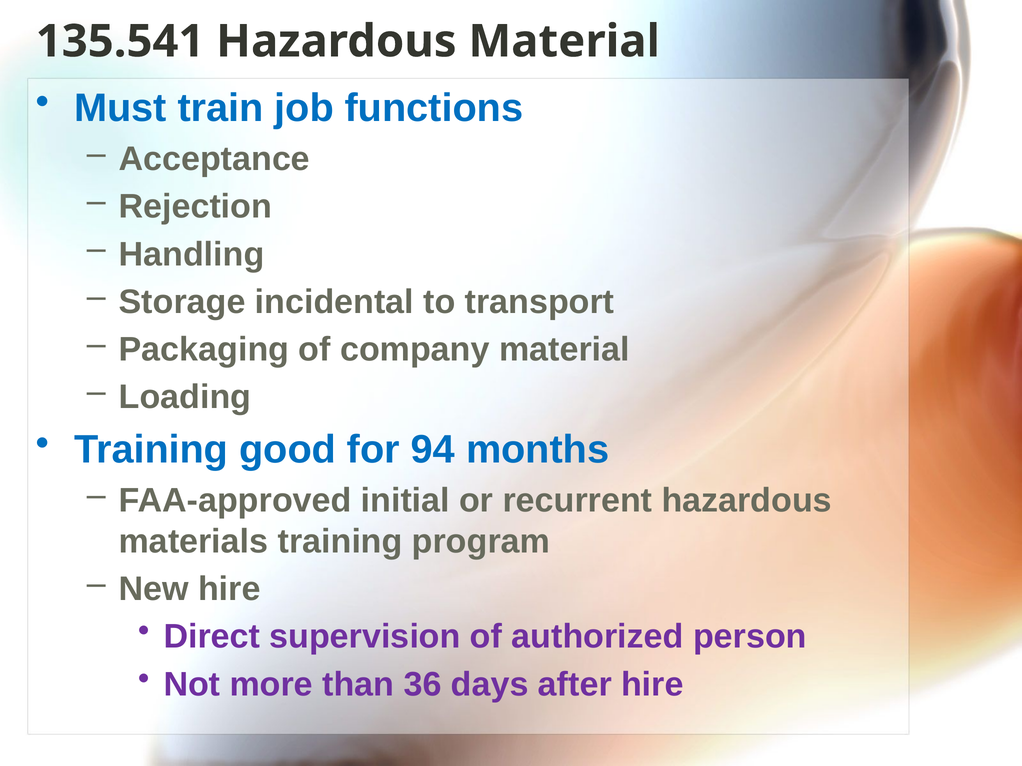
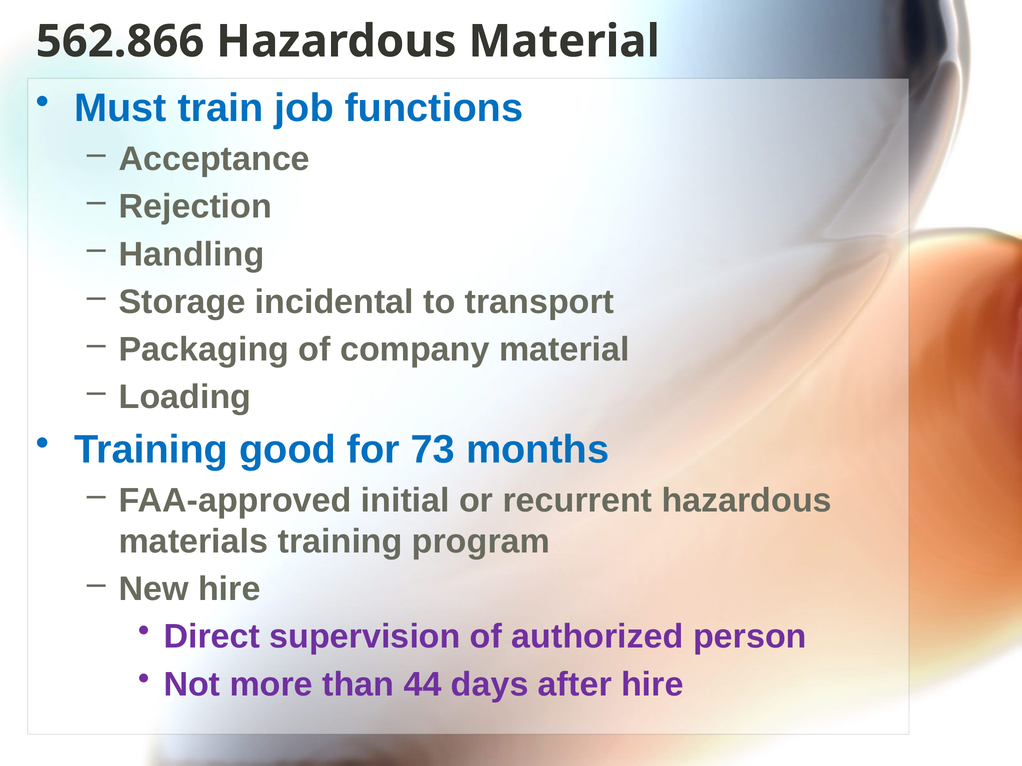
135.541: 135.541 -> 562.866 (120, 41)
94: 94 -> 73 (433, 450)
36: 36 -> 44 (423, 685)
